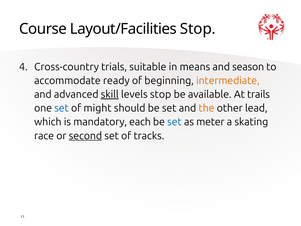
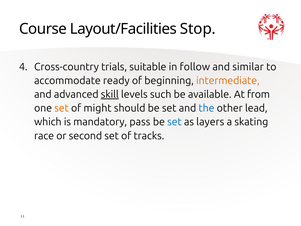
means: means -> follow (195, 67)
season: season -> similar (248, 67)
levels stop: stop -> such (161, 94)
trails: trails -> from (258, 94)
set colour: blue -> orange (62, 108)
the colour: orange -> blue (207, 108)
each: each -> pass (140, 122)
meter: meter -> layers (210, 122)
second underline: present -> none (85, 136)
